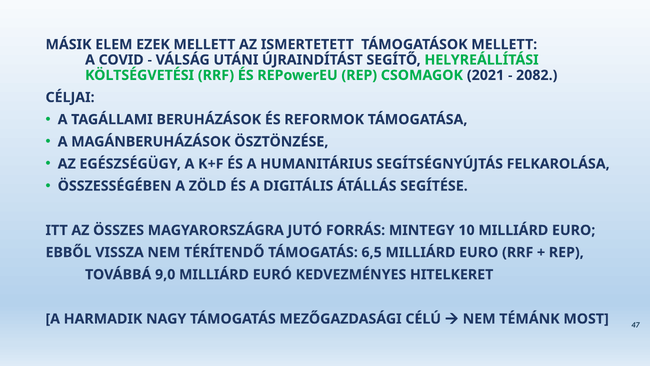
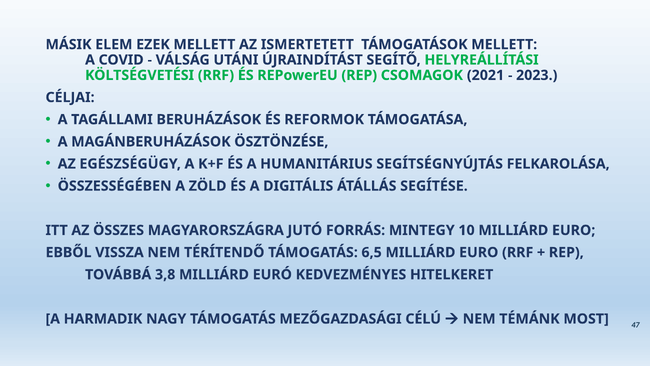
2082: 2082 -> 2023 (537, 75)
9,0: 9,0 -> 3,8 (165, 274)
